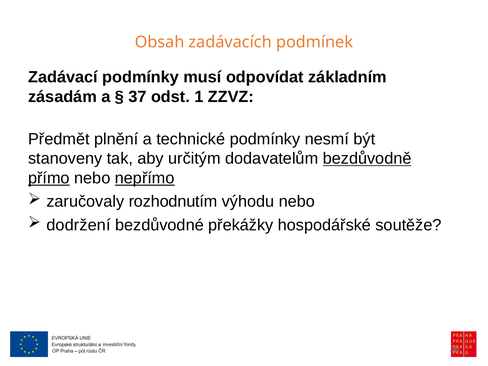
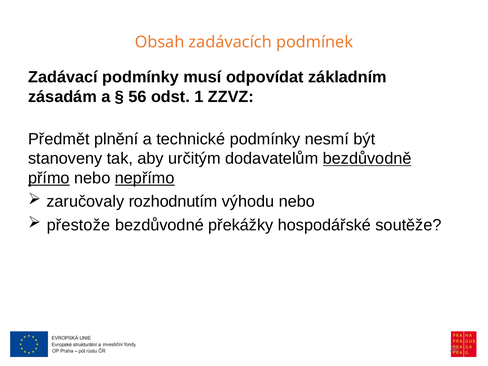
37: 37 -> 56 (138, 97)
dodržení: dodržení -> přestože (78, 225)
